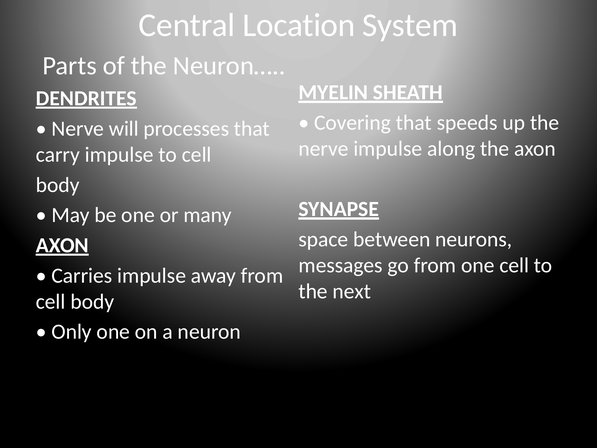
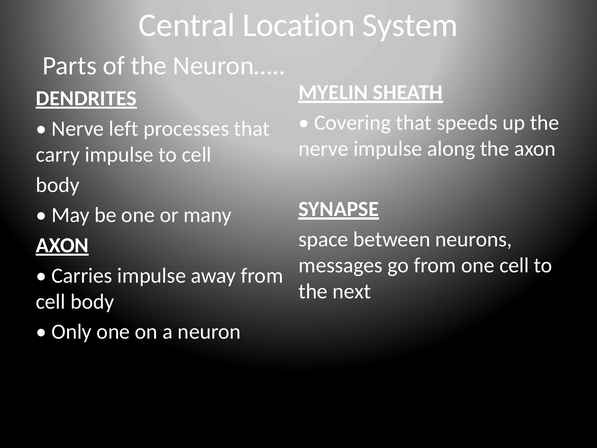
will: will -> left (124, 129)
